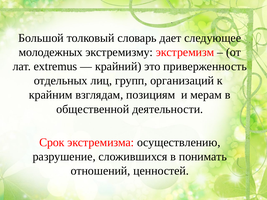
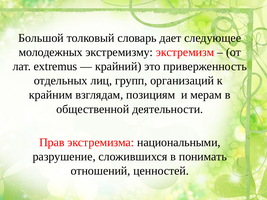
Срок: Срок -> Прав (52, 142)
осуществлению: осуществлению -> национальными (179, 142)
